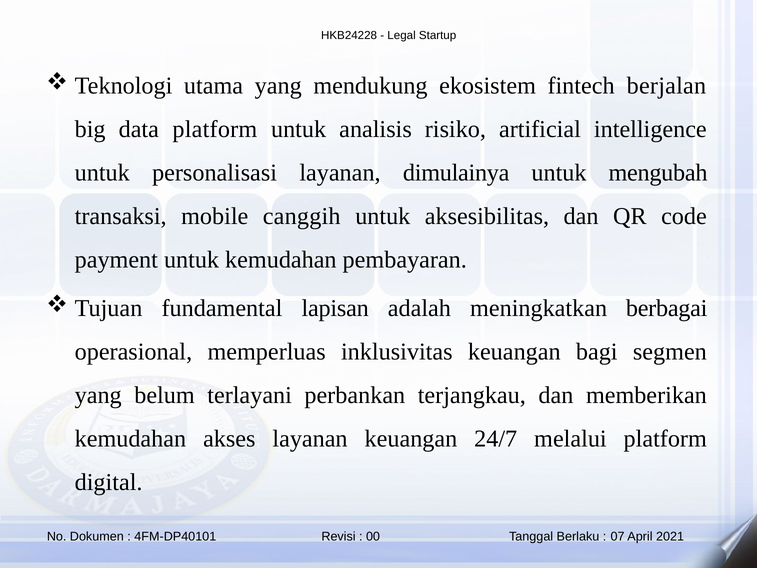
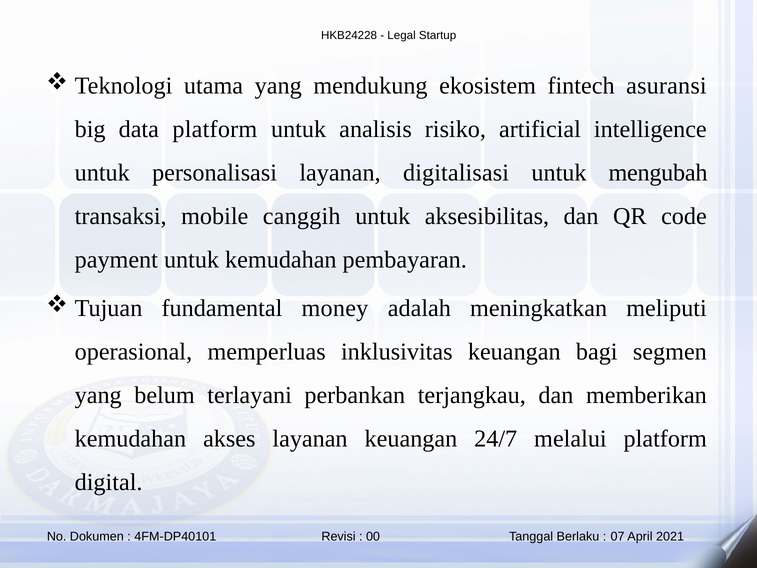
berjalan: berjalan -> asuransi (666, 86)
dimulainya: dimulainya -> digitalisasi (456, 173)
lapisan: lapisan -> money (335, 308)
berbagai: berbagai -> meliputi (667, 308)
